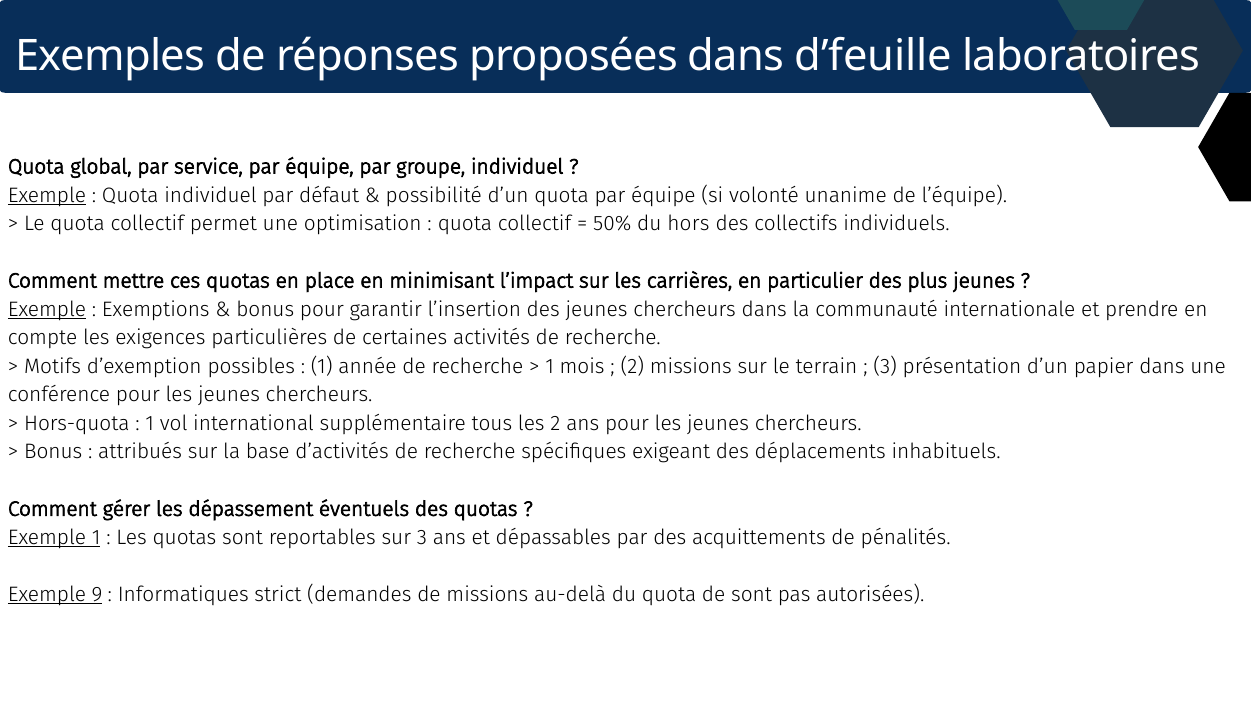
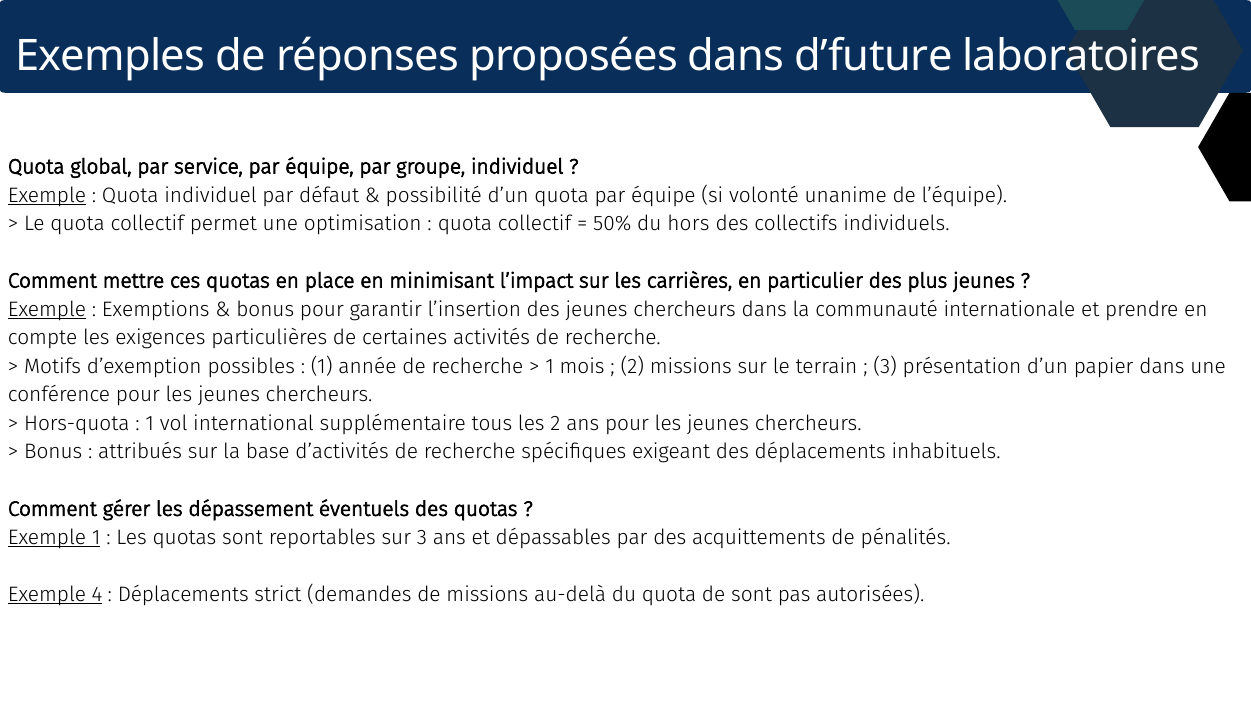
d’feuille: d’feuille -> d’future (874, 57)
9: 9 -> 4 (97, 594)
Informatiques: Informatiques -> Déplacements (183, 594)
